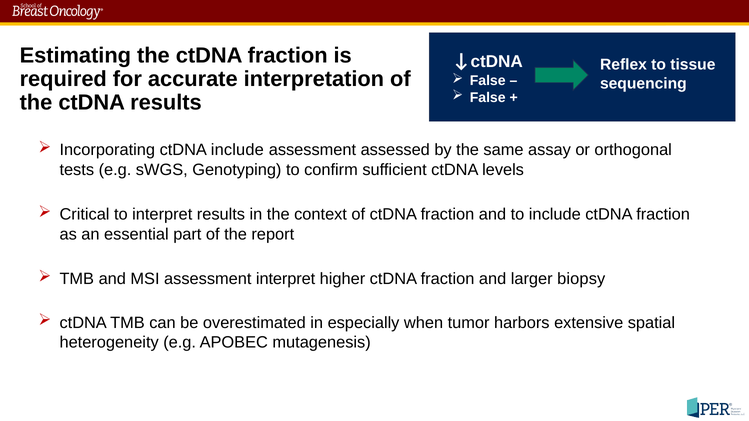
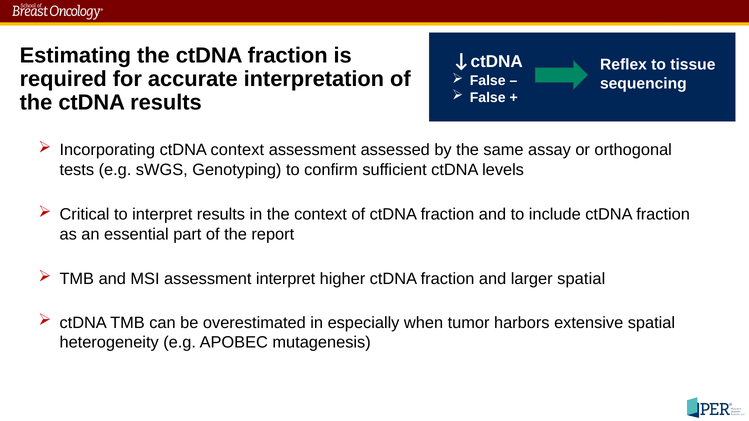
ctDNA include: include -> context (237, 150)
larger biopsy: biopsy -> spatial (581, 279)
